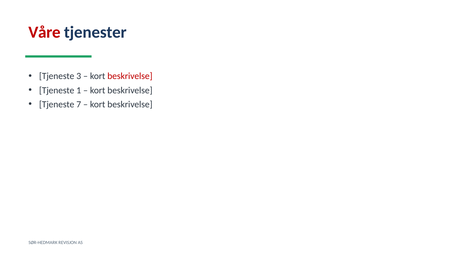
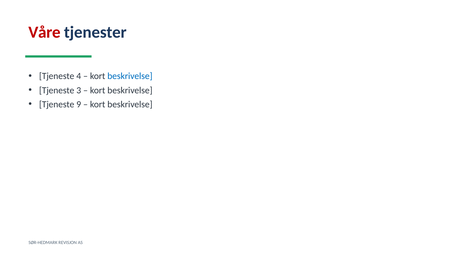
3: 3 -> 4 (79, 76)
beskrivelse colour: red -> blue (130, 76)
1: 1 -> 3 (79, 90)
7: 7 -> 9 (79, 104)
